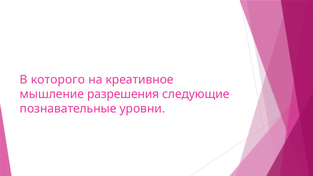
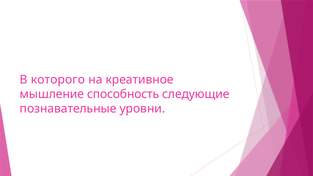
разрешения: разрешения -> способность (123, 94)
